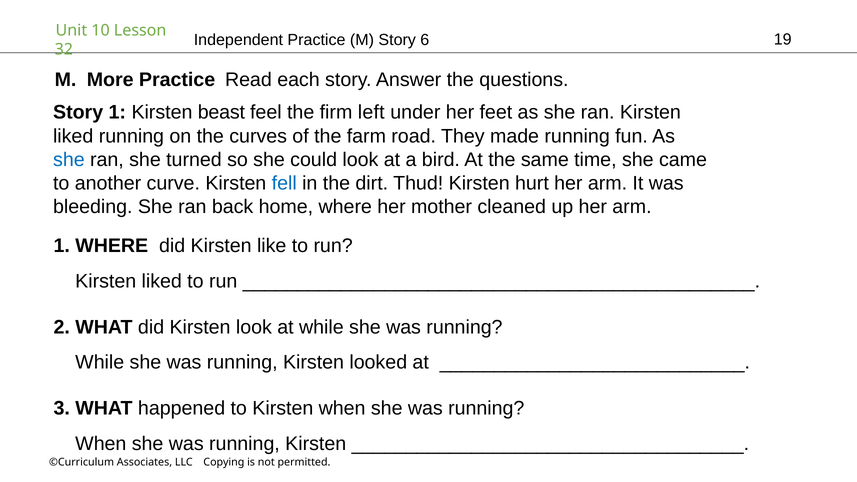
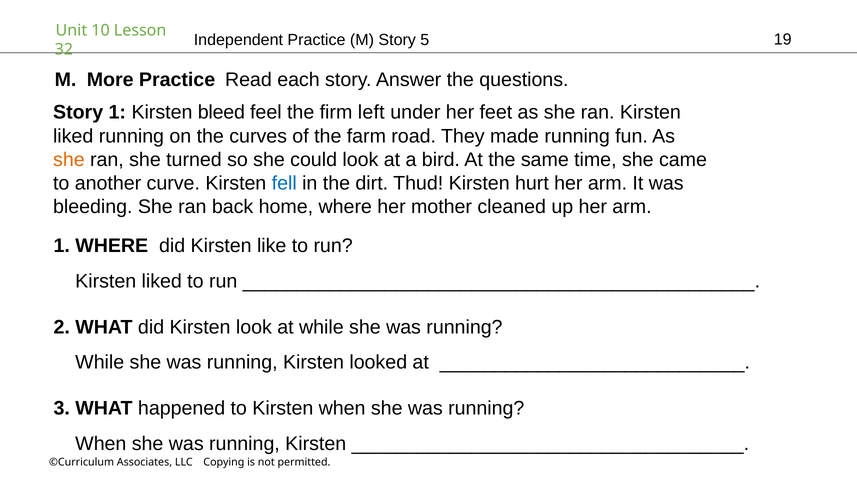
6: 6 -> 5 (425, 40)
beast: beast -> bleed (221, 113)
she colour: blue -> orange (69, 160)
